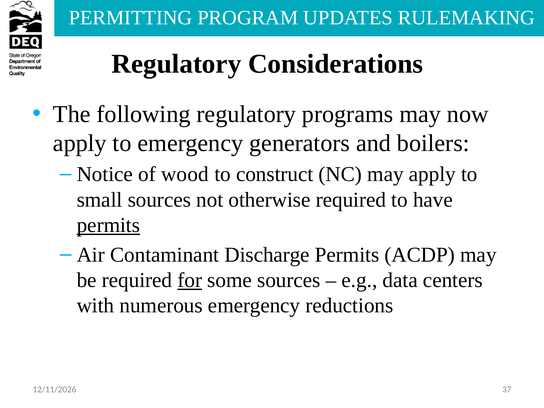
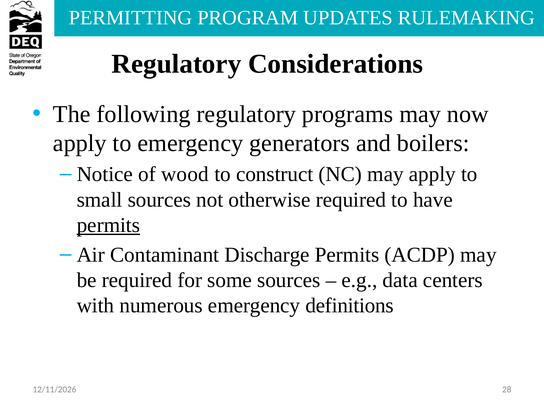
for underline: present -> none (190, 280)
reductions: reductions -> definitions (350, 306)
37: 37 -> 28 (507, 390)
